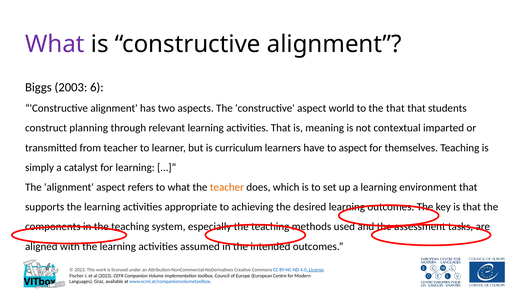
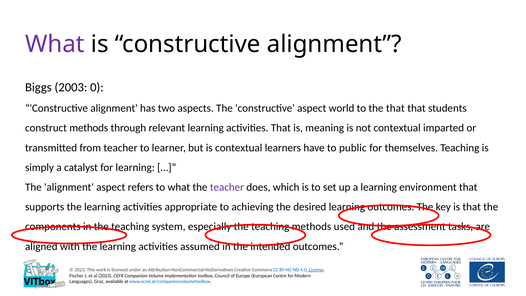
6: 6 -> 0 (97, 87)
construct planning: planning -> methods (89, 128)
is curriculum: curriculum -> contextual (239, 148)
to aspect: aspect -> public (353, 148)
teacher colour: orange -> purple (227, 187)
